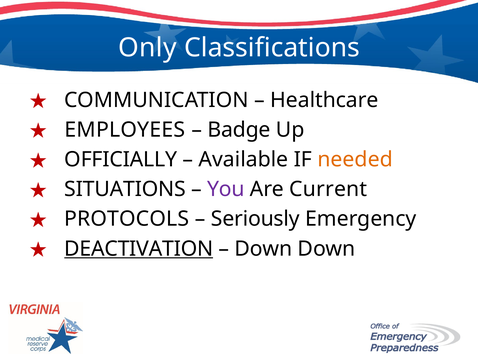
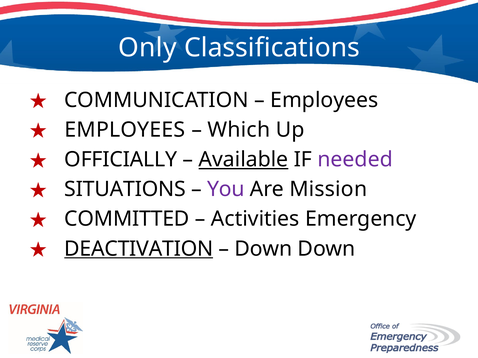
Healthcare: Healthcare -> Employees (324, 100)
Badge: Badge -> Which (239, 130)
Available underline: none -> present (243, 160)
needed colour: orange -> purple (355, 160)
Current: Current -> Mission (328, 190)
PROTOCOLS: PROTOCOLS -> COMMITTED (127, 219)
Seriously: Seriously -> Activities (255, 219)
